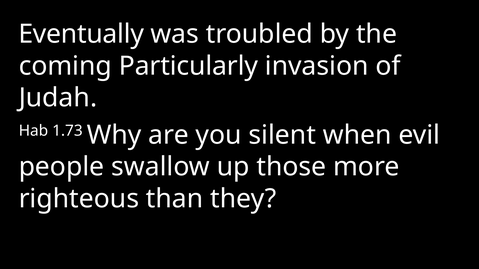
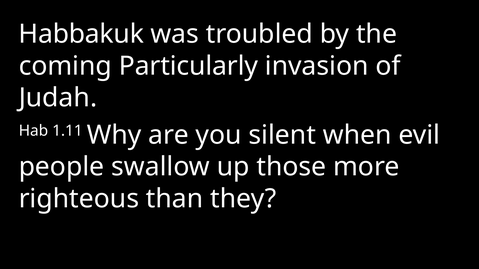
Eventually: Eventually -> Habbakuk (81, 34)
1.73: 1.73 -> 1.11 (67, 131)
